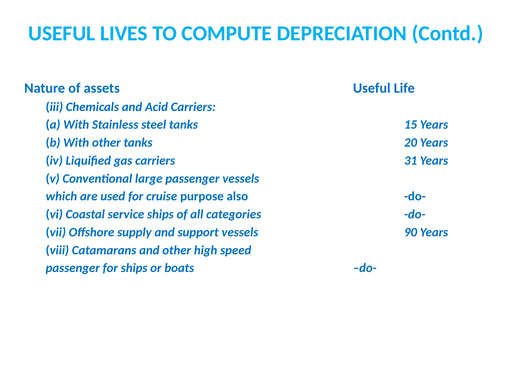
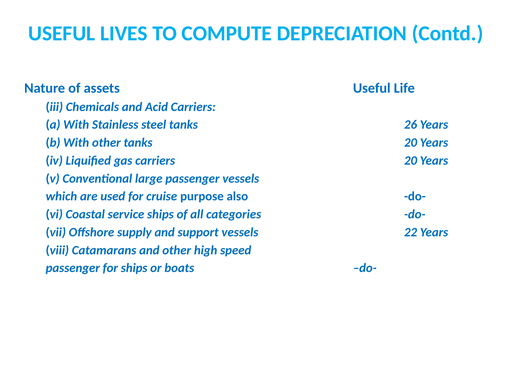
15: 15 -> 26 (411, 125)
carriers 31: 31 -> 20 (411, 161)
90: 90 -> 22 (411, 232)
